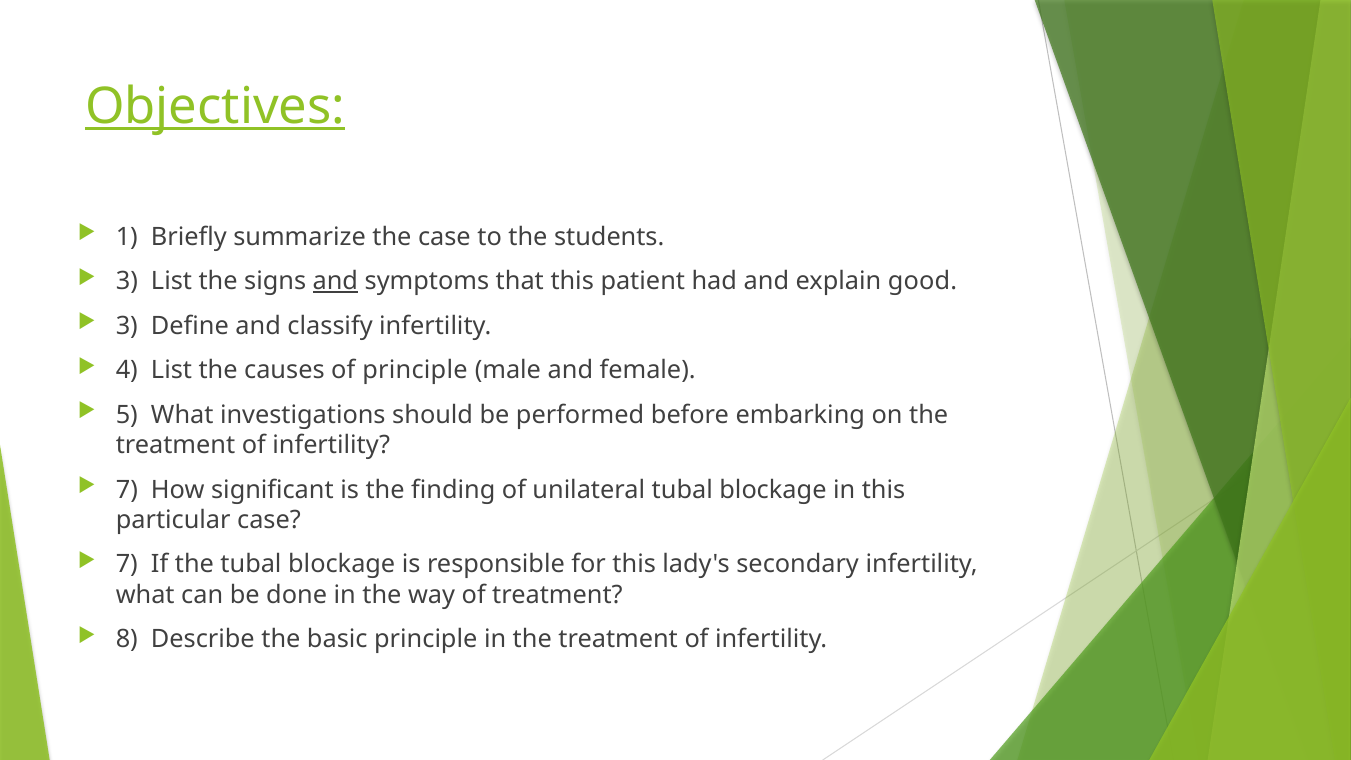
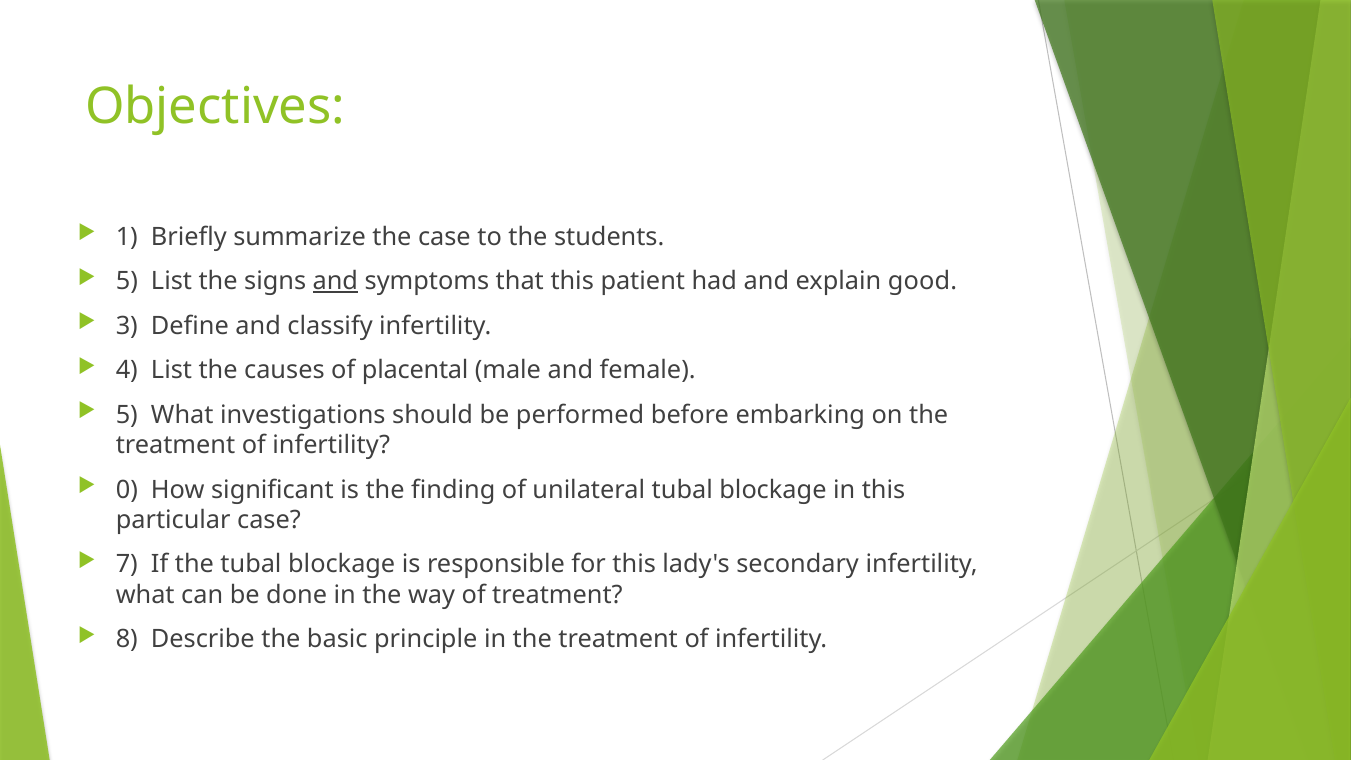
Objectives underline: present -> none (215, 107)
3: 3 -> 5 (127, 281)
of principle: principle -> placental (415, 370)
7: 7 -> 0 (127, 490)
